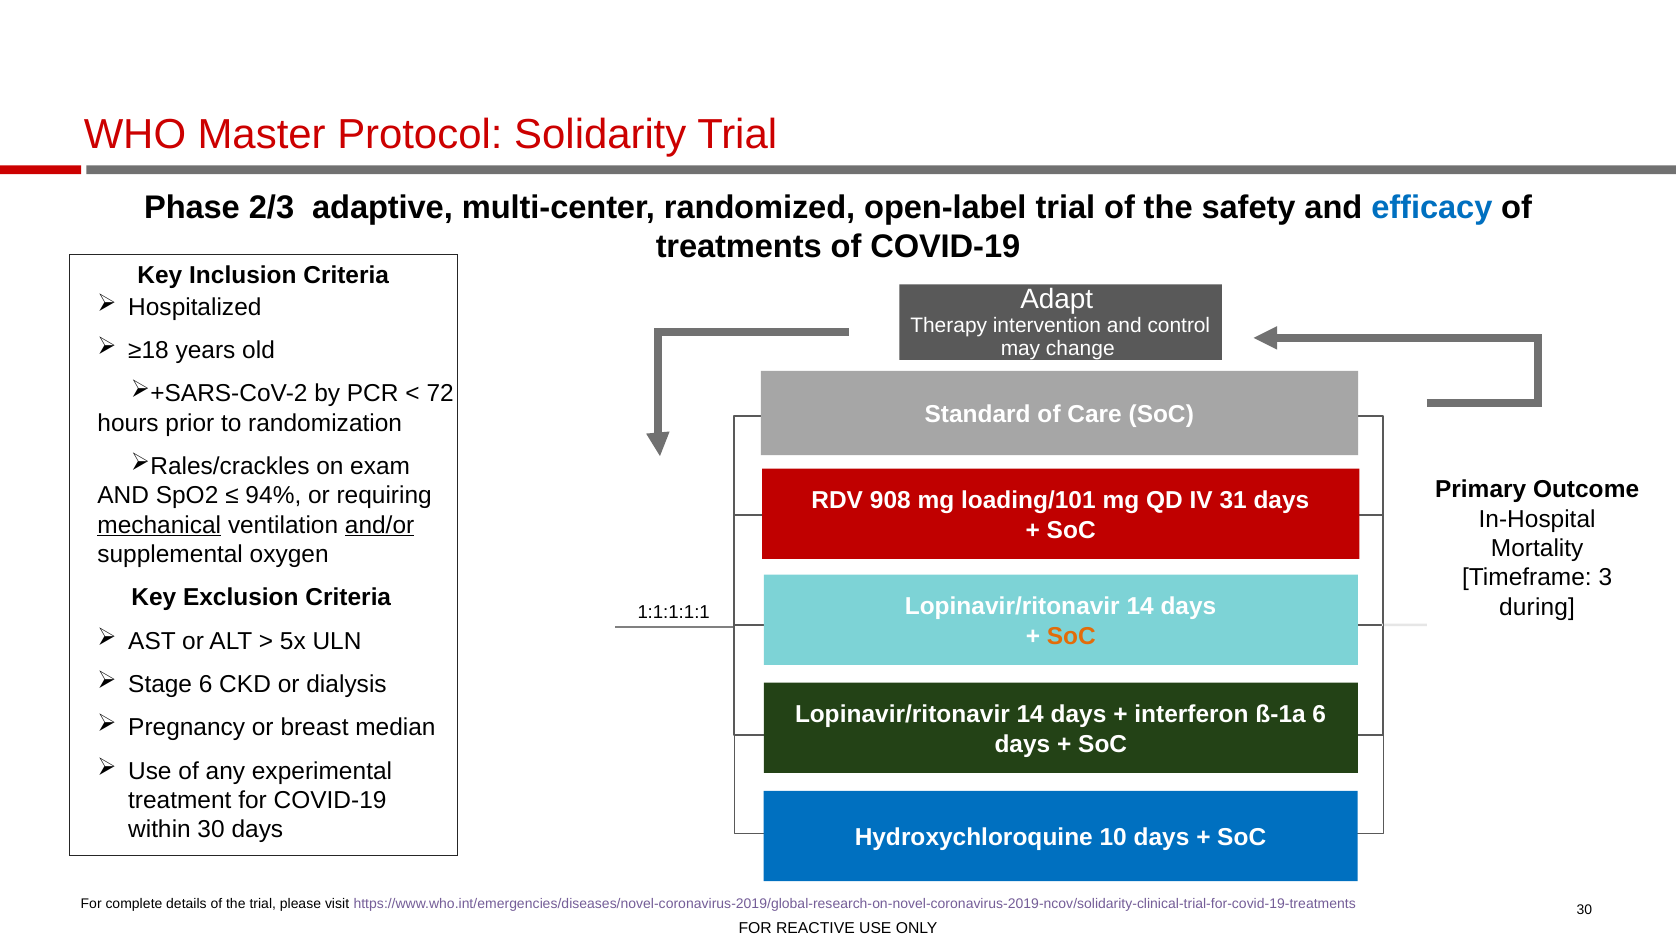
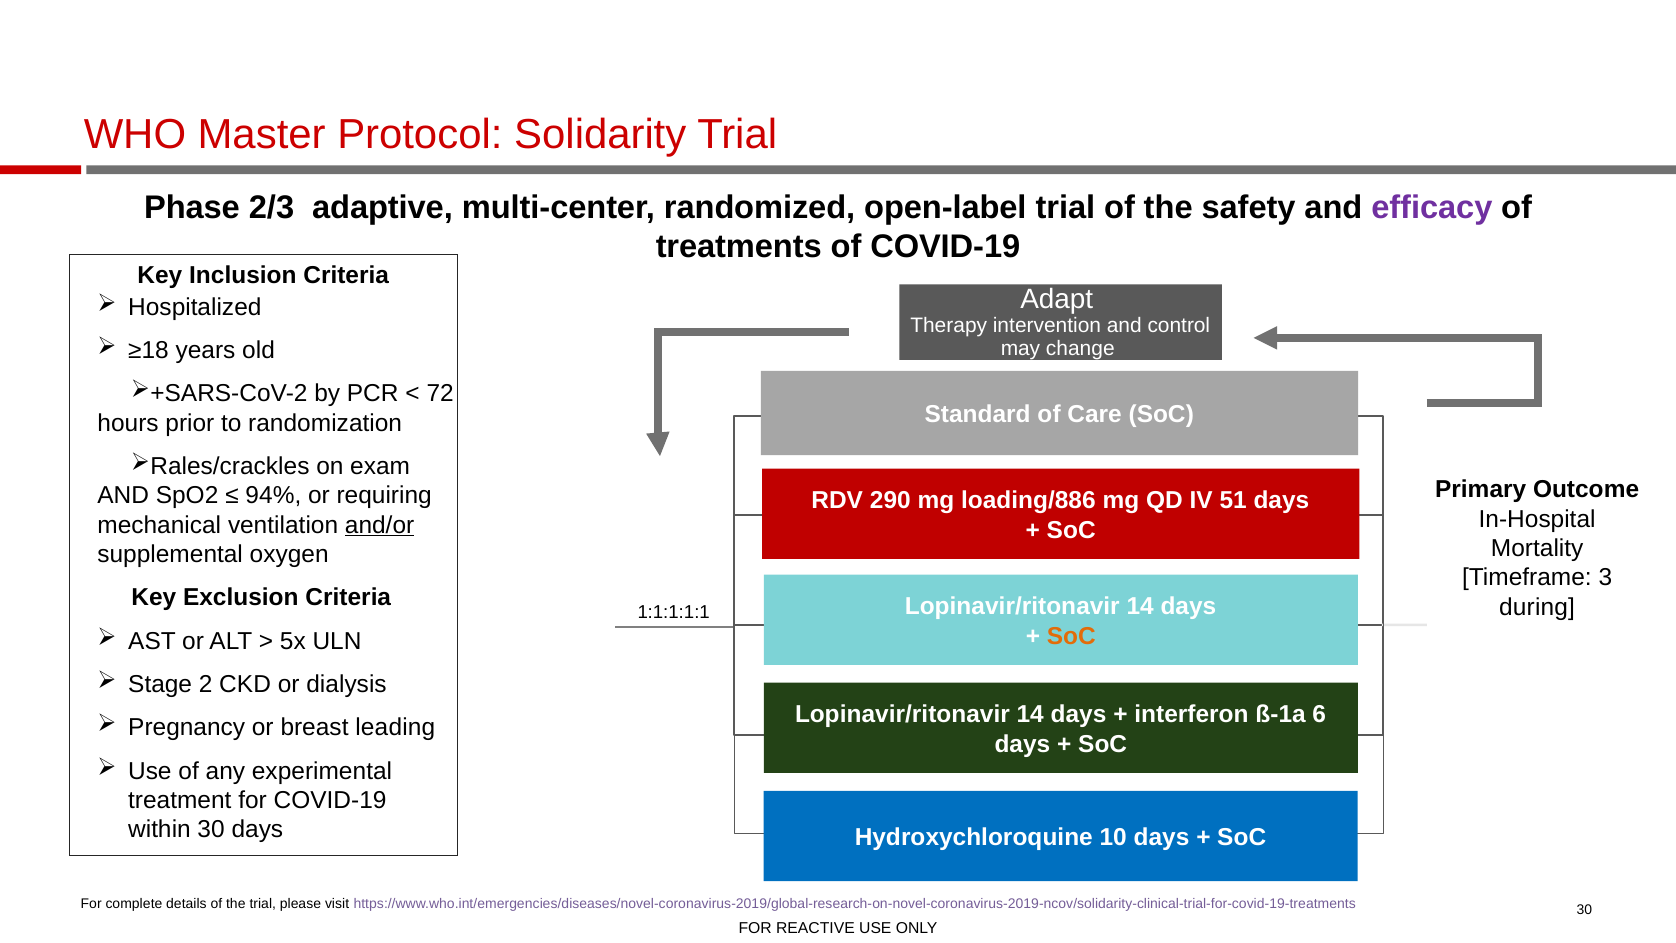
efficacy colour: blue -> purple (1432, 208)
908: 908 -> 290 (890, 501)
loading/101: loading/101 -> loading/886 (1028, 501)
31: 31 -> 51 (1233, 501)
mechanical underline: present -> none (159, 525)
Stage 6: 6 -> 2 (206, 684)
median: median -> leading (395, 727)
